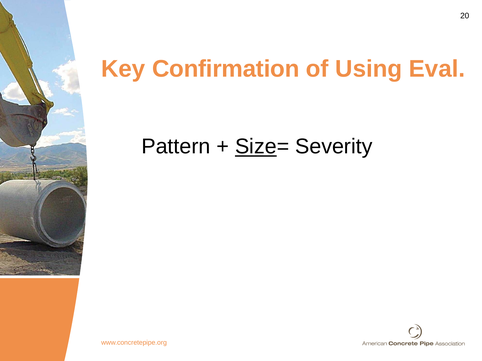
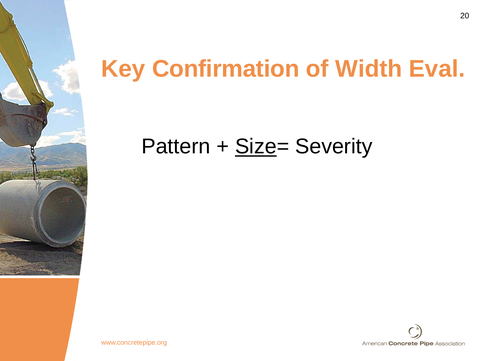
Using: Using -> Width (369, 69)
